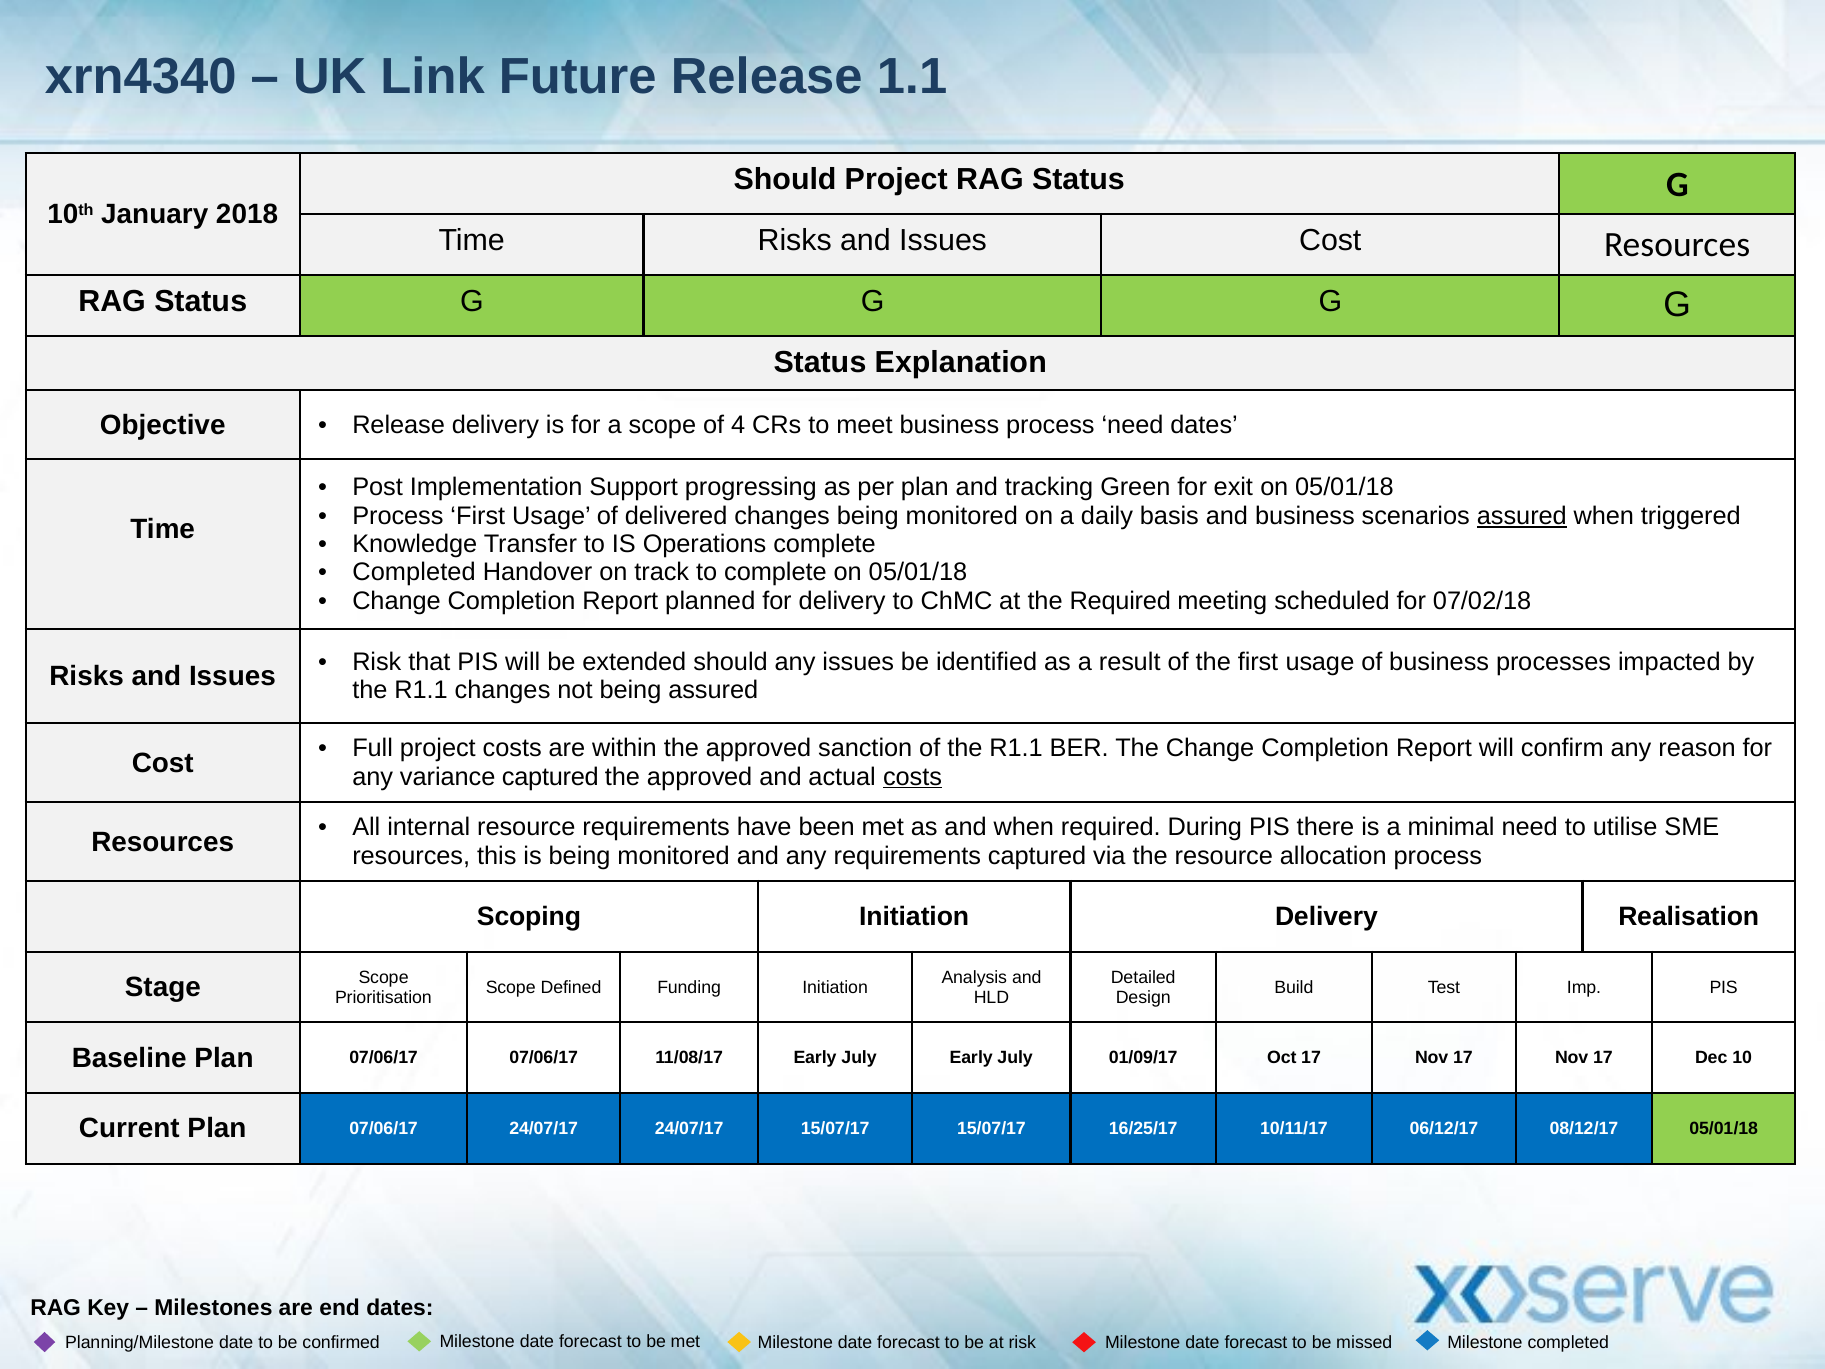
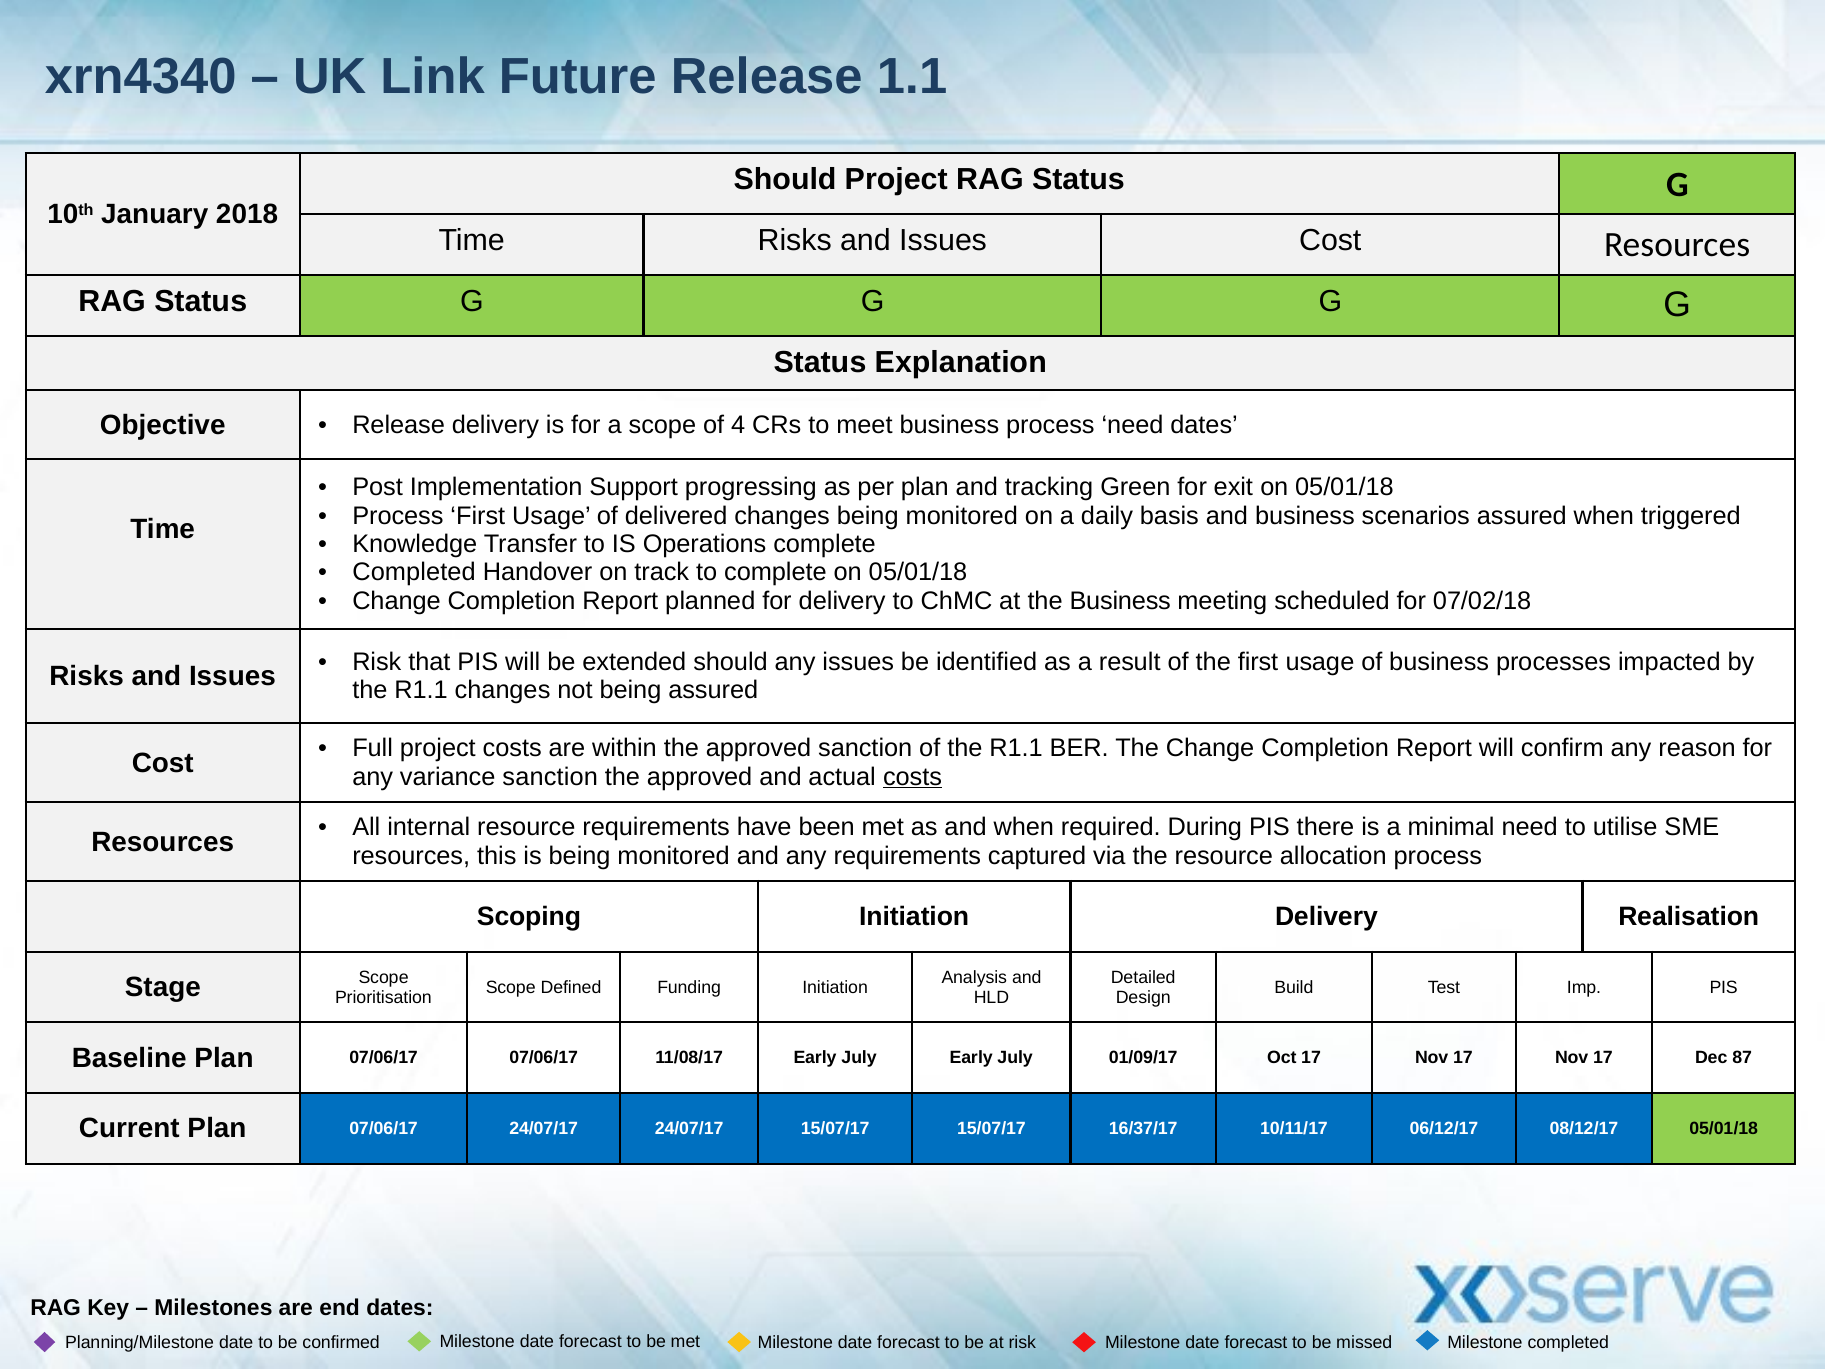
assured underline: present -> none (1522, 516)
the Required: Required -> Business (1120, 601)
variance captured: captured -> sanction (550, 777)
10: 10 -> 87 (1742, 1058)
16/25/17: 16/25/17 -> 16/37/17 (1143, 1128)
